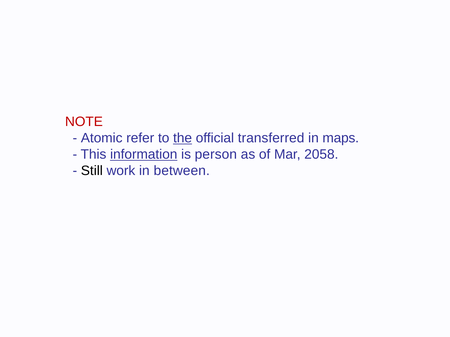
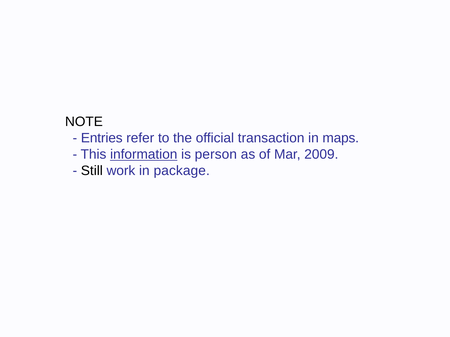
NOTE colour: red -> black (84, 122)
Atomic: Atomic -> Entries (102, 138)
the underline: present -> none (183, 138)
transferred: transferred -> transaction (271, 138)
2058: 2058 -> 2009 (321, 155)
between: between -> package (182, 171)
